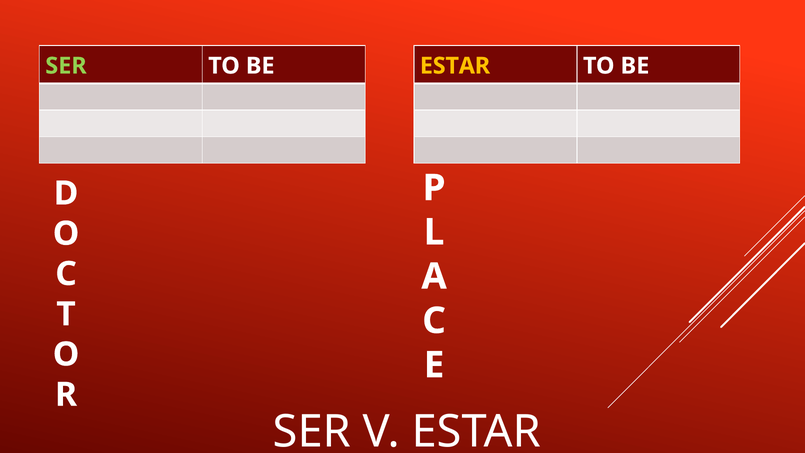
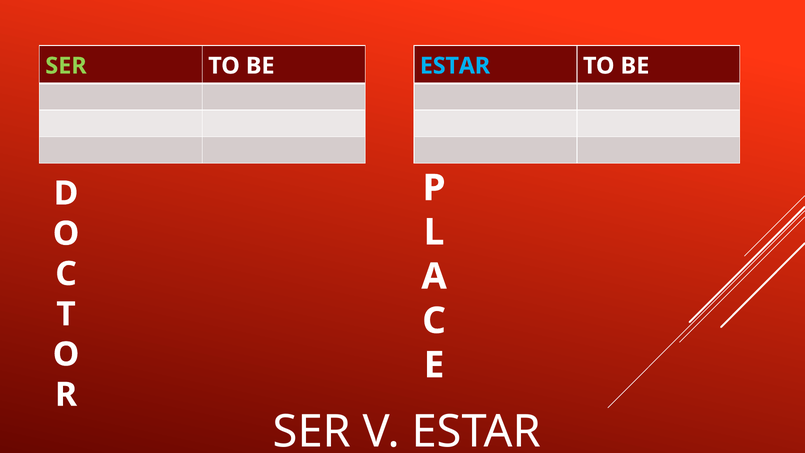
ESTAR colour: yellow -> light blue (455, 66)
